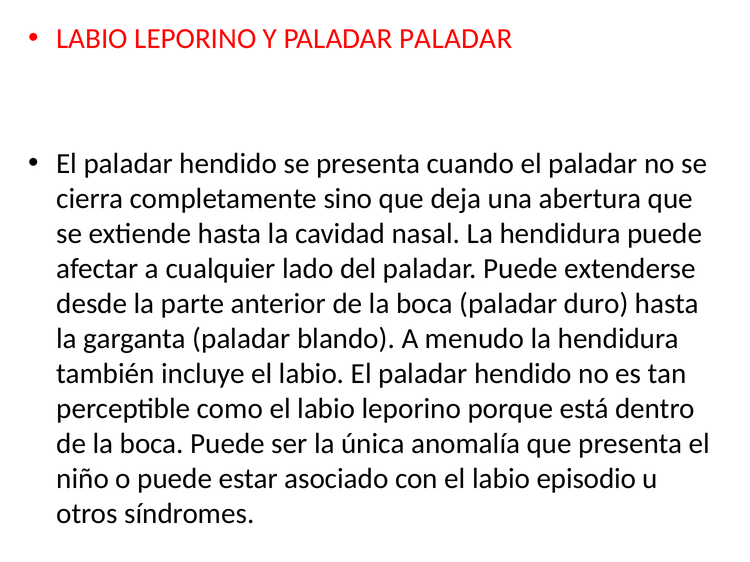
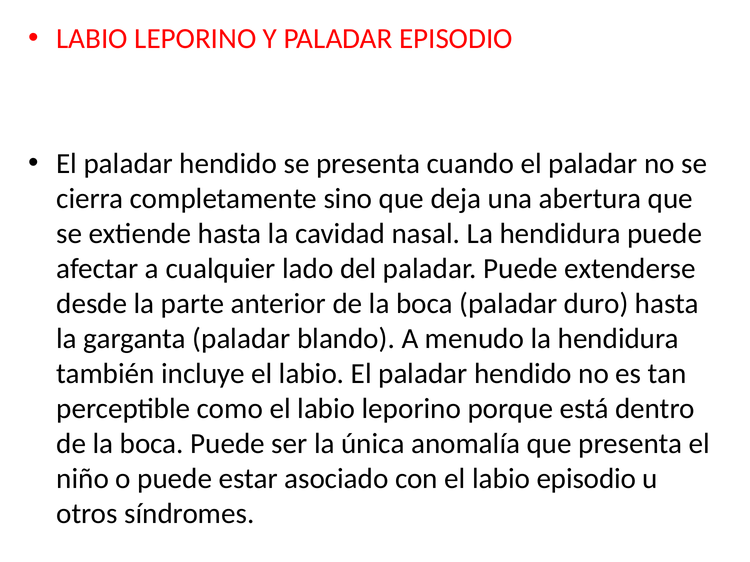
PALADAR PALADAR: PALADAR -> EPISODIO (456, 39)
